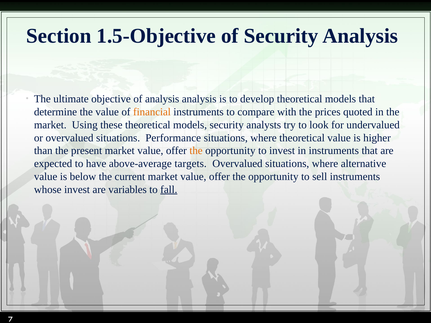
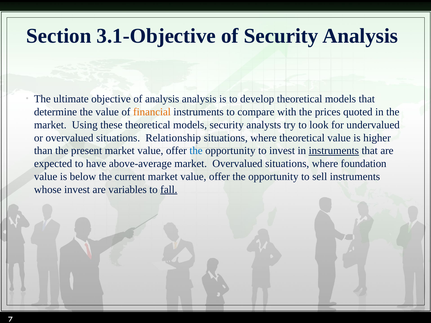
1.5-Objective: 1.5-Objective -> 3.1-Objective (156, 36)
Performance: Performance -> Relationship (173, 138)
the colour: orange -> blue (196, 151)
instruments underline: none -> present (334, 151)
above-average targets: targets -> market (191, 164)
alternative: alternative -> foundation (364, 164)
